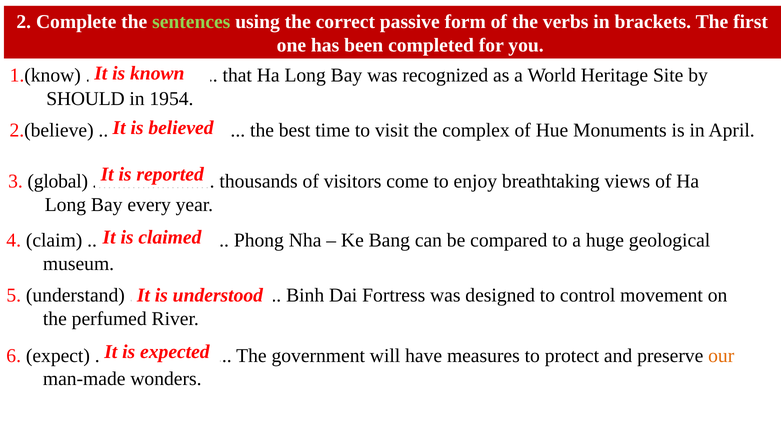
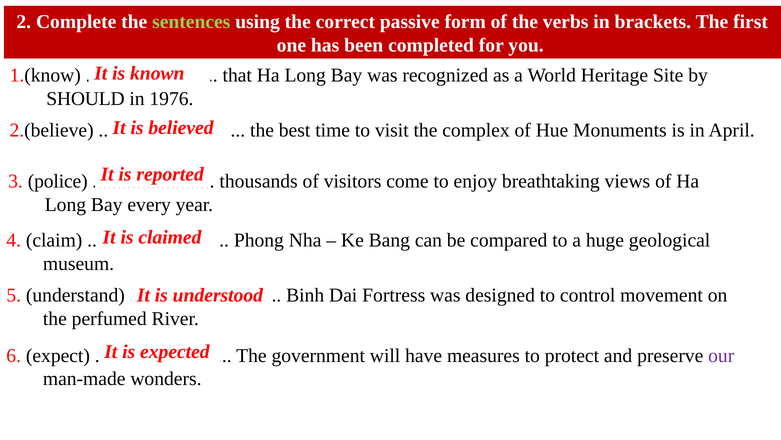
1954: 1954 -> 1976 (171, 99)
global: global -> police (58, 181)
our colour: orange -> purple (721, 356)
